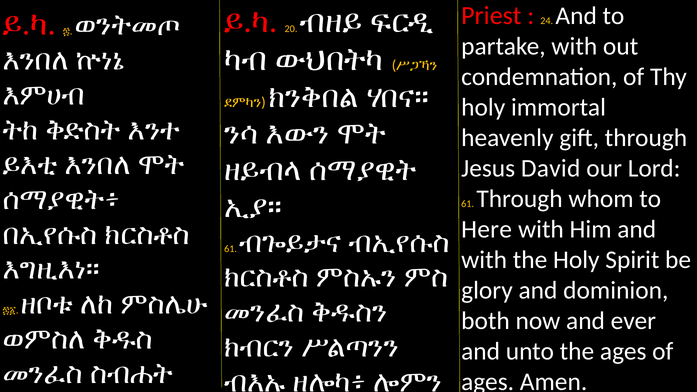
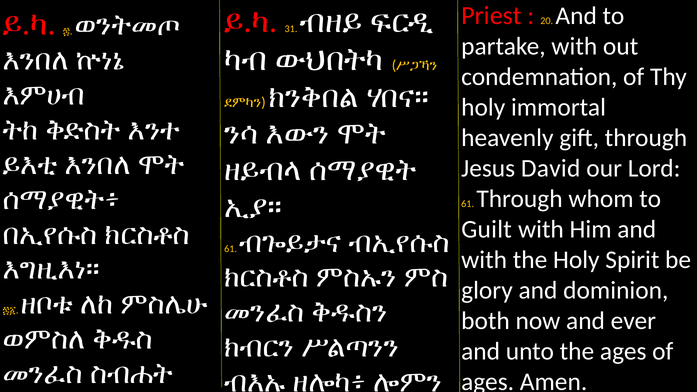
24: 24 -> 20 (547, 21)
20: 20 -> 31 (291, 29)
Here: Here -> Guilt (487, 229)
